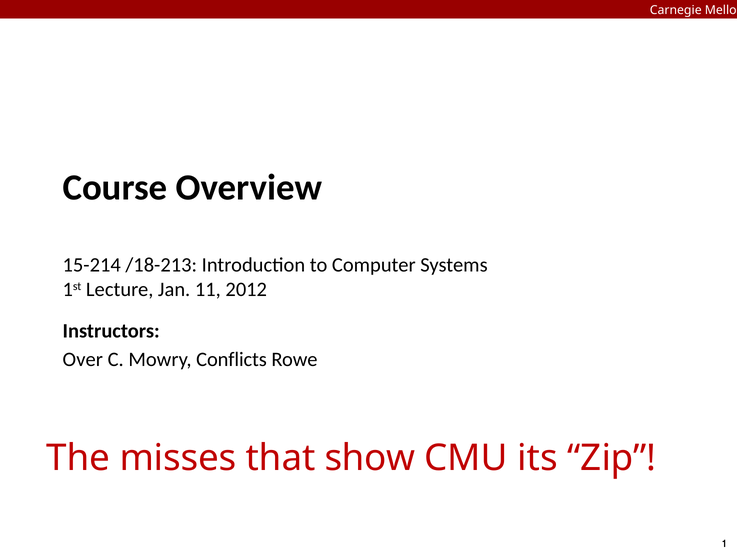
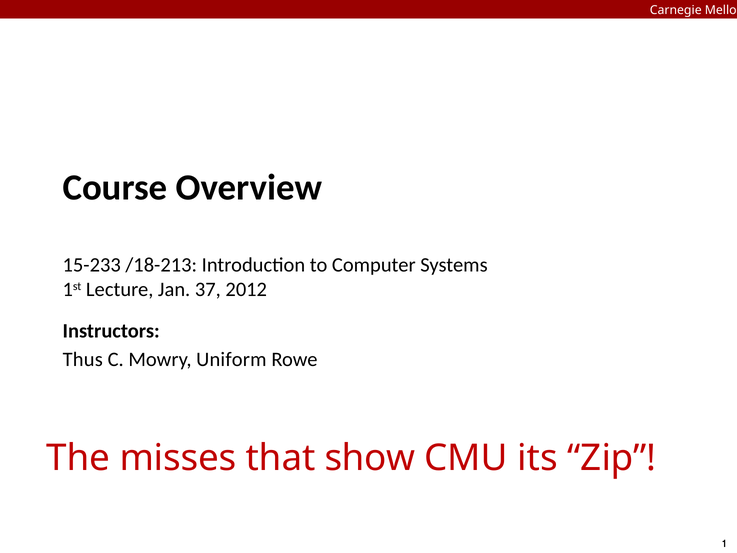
15-214: 15-214 -> 15-233 (92, 265)
11: 11 -> 37 (208, 290)
Over: Over -> Thus (83, 359)
Conflicts: Conflicts -> Uniform (231, 359)
